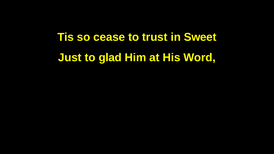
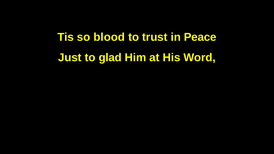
cease: cease -> blood (109, 37)
Sweet: Sweet -> Peace (200, 37)
